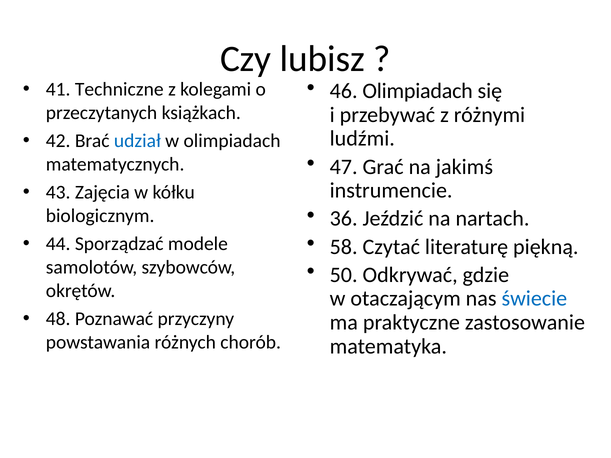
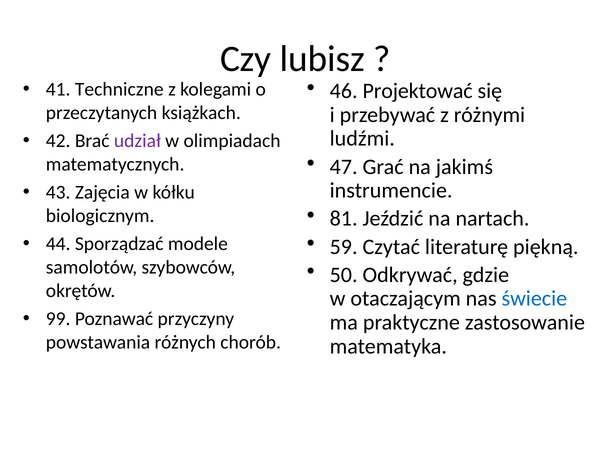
46 Olimpiadach: Olimpiadach -> Projektować (418, 91)
udział colour: blue -> purple (137, 141)
36: 36 -> 81 (344, 219)
58: 58 -> 59 (344, 247)
48: 48 -> 99 (58, 319)
